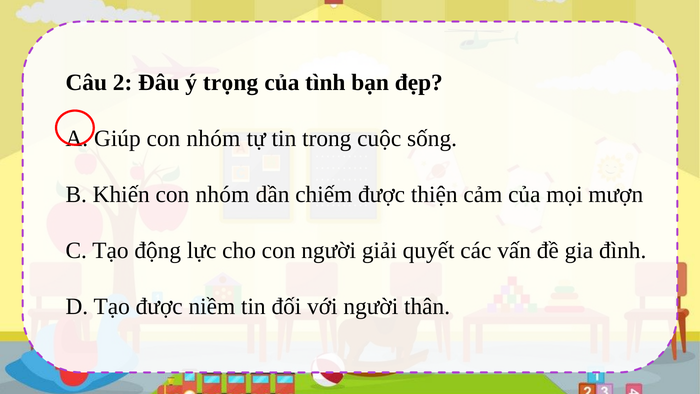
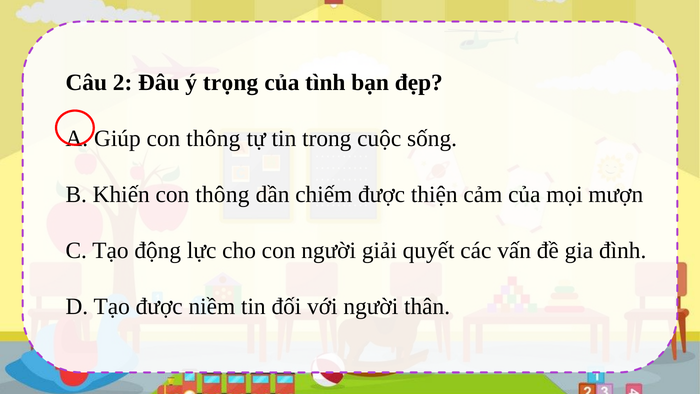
Giúp con nhóm: nhóm -> thông (213, 138)
Khiến con nhóm: nhóm -> thông (222, 194)
